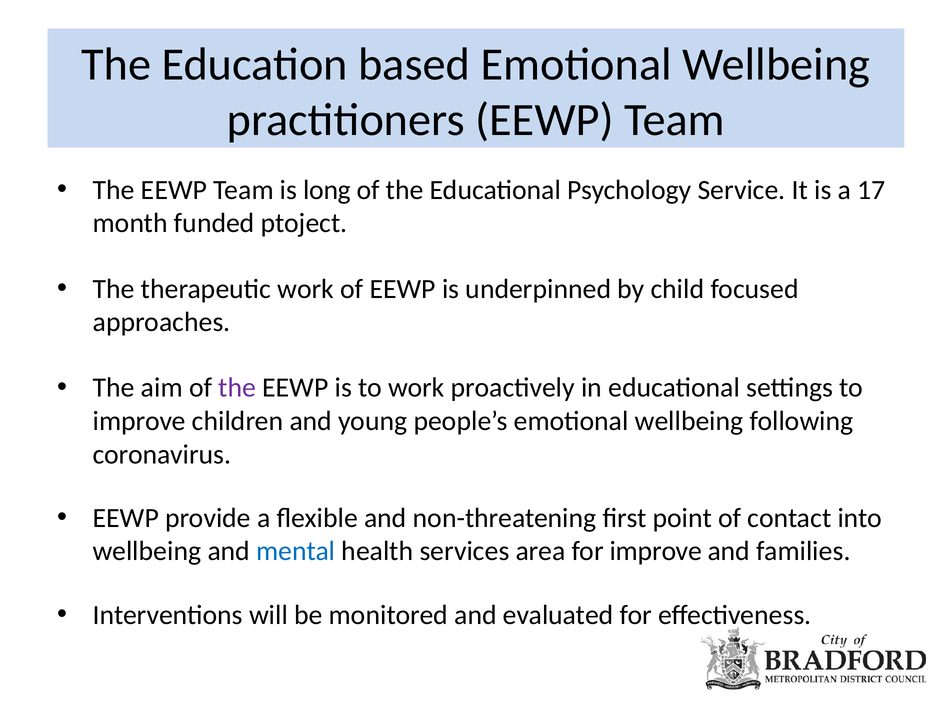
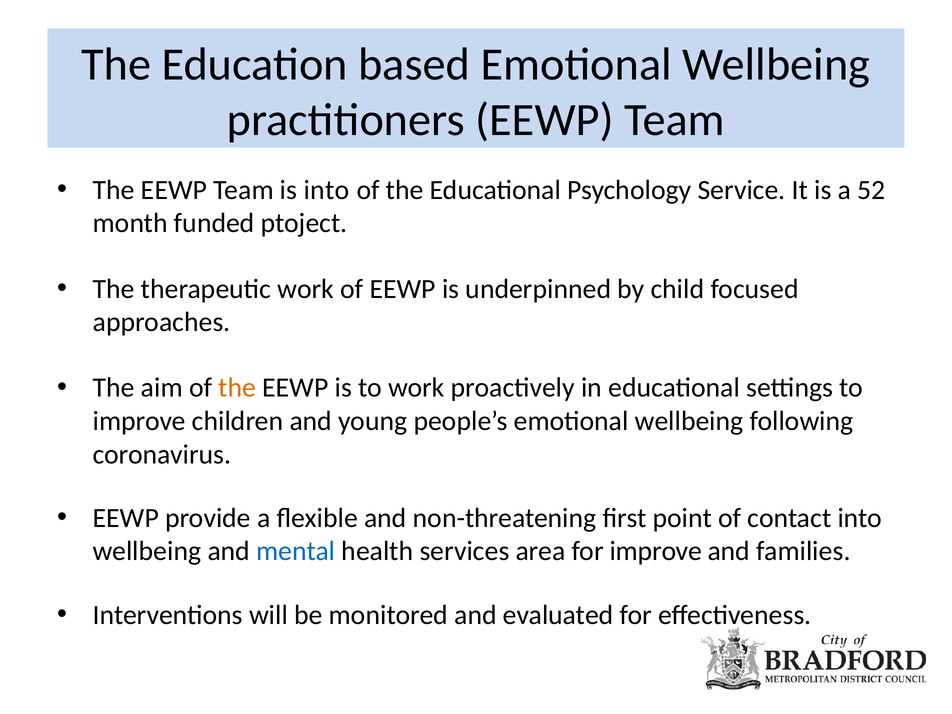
is long: long -> into (327, 190)
17: 17 -> 52 (871, 190)
the colour: purple -> orange (237, 388)
